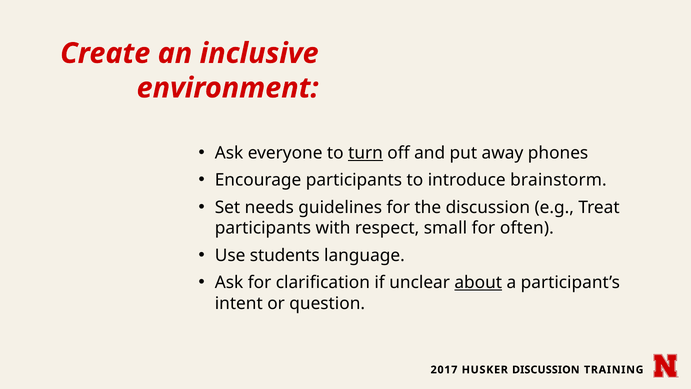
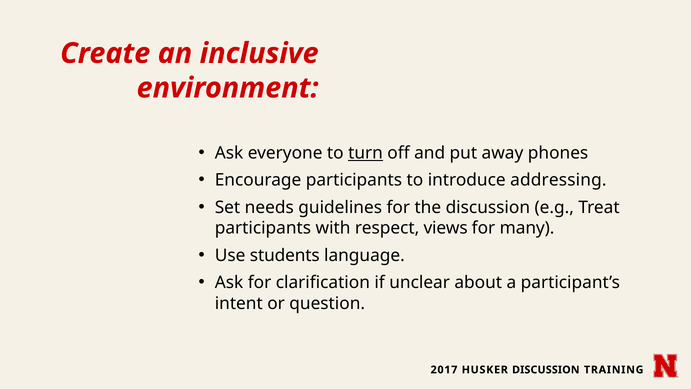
brainstorm: brainstorm -> addressing (558, 180)
small: small -> views (446, 228)
often: often -> many (527, 228)
about underline: present -> none (478, 282)
